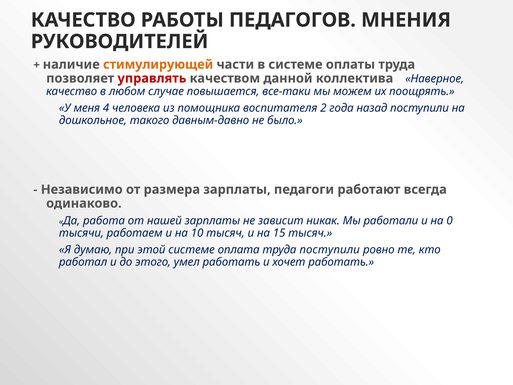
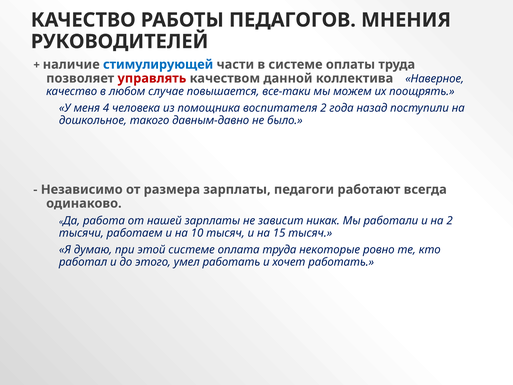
стимулирующей colour: orange -> blue (158, 64)
на 0: 0 -> 2 (450, 221)
труда поступили: поступили -> некоторые (330, 249)
